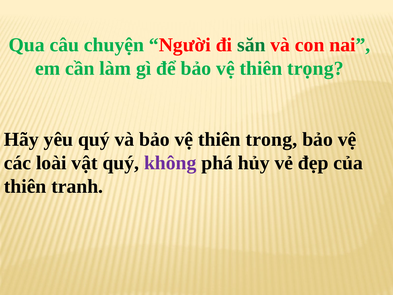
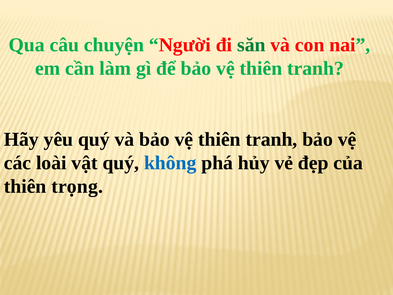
trọng: trọng -> tranh (315, 68)
trong: trong -> tranh (271, 139)
không colour: purple -> blue (170, 163)
tranh: tranh -> trọng (77, 186)
